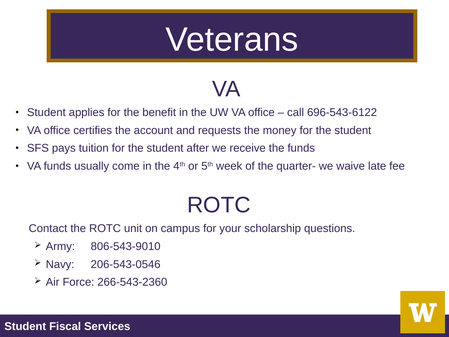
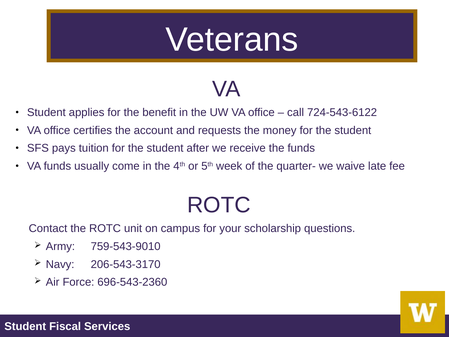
696-543-6122: 696-543-6122 -> 724-543-6122 (342, 112)
806-543-9010: 806-543-9010 -> 759-543-9010 (126, 246)
206-543-0546: 206-543-0546 -> 206-543-3170 (126, 264)
266-543-2360: 266-543-2360 -> 696-543-2360 (132, 282)
